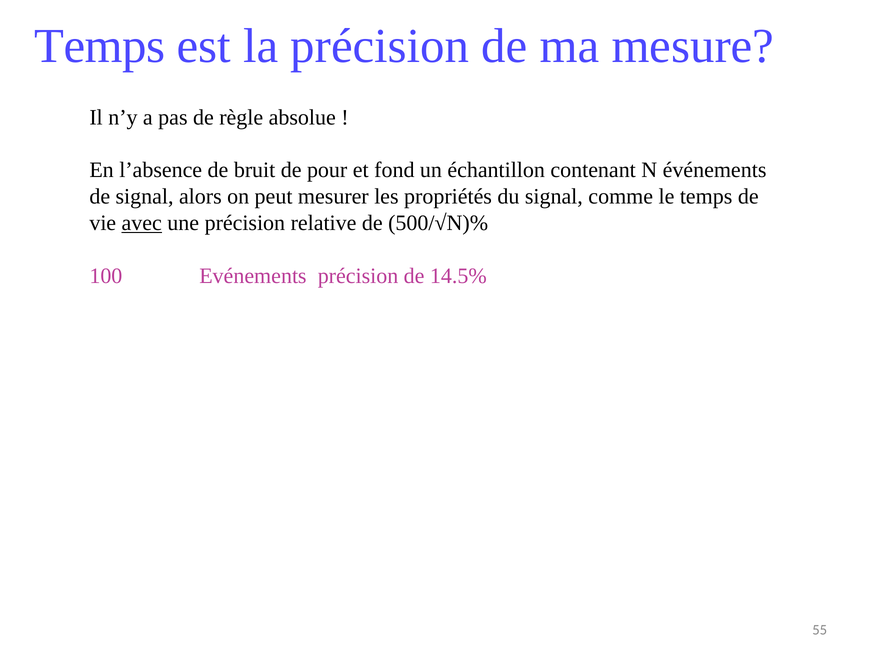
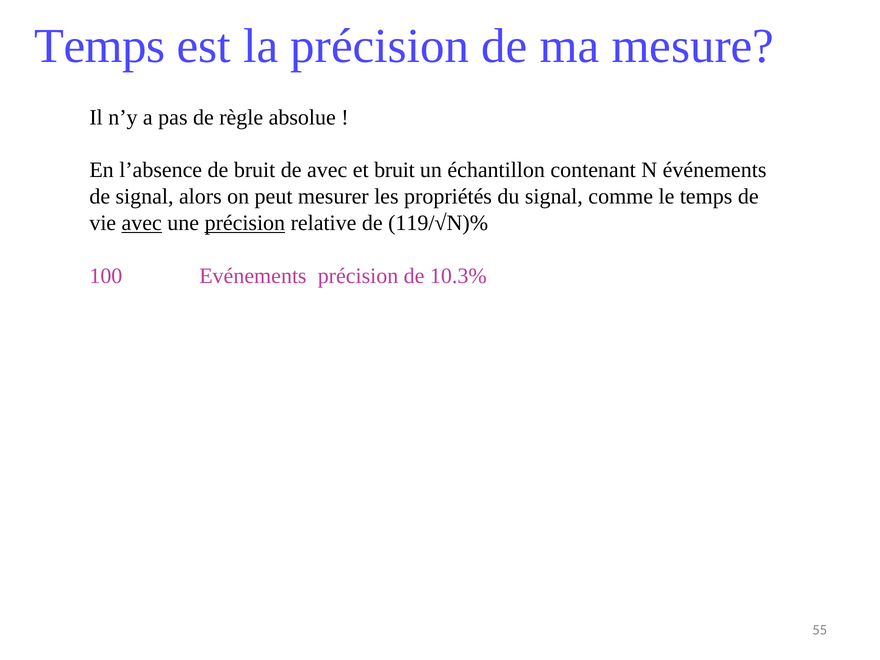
de pour: pour -> avec (327, 170)
et fond: fond -> bruit (394, 170)
précision underline: none -> present (245, 223)
500/√N)%: 500/√N)% -> 119/√N)% (438, 223)
14.5%: 14.5% -> 10.3% (458, 276)
